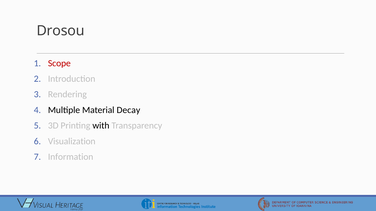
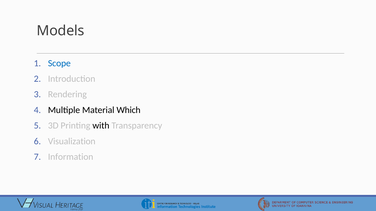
Drosou: Drosou -> Models (61, 31)
Scope colour: red -> blue (59, 63)
Decay: Decay -> Which (129, 110)
